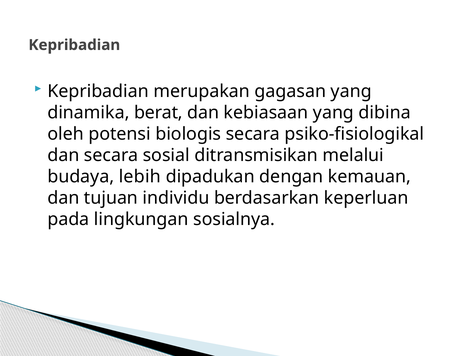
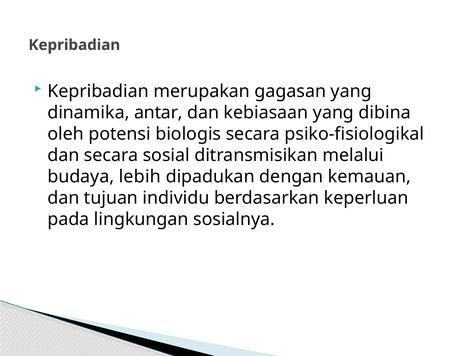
berat: berat -> antar (158, 113)
